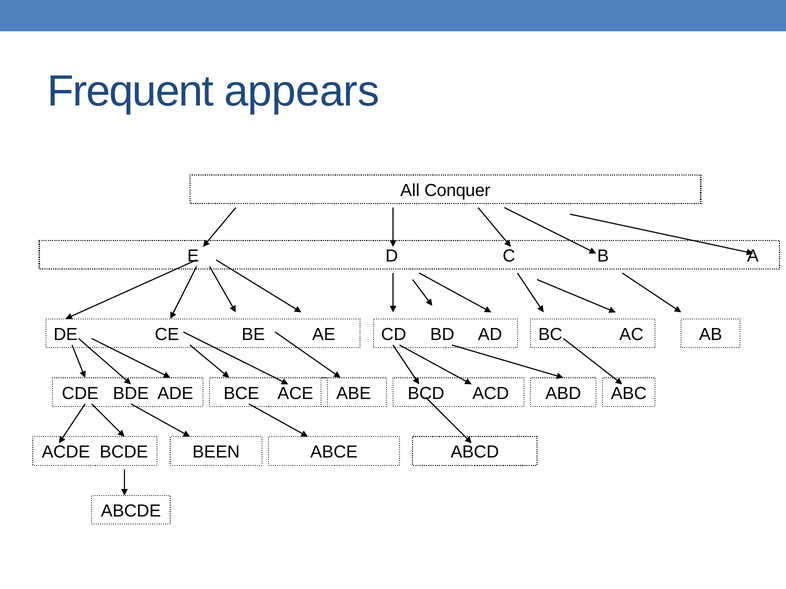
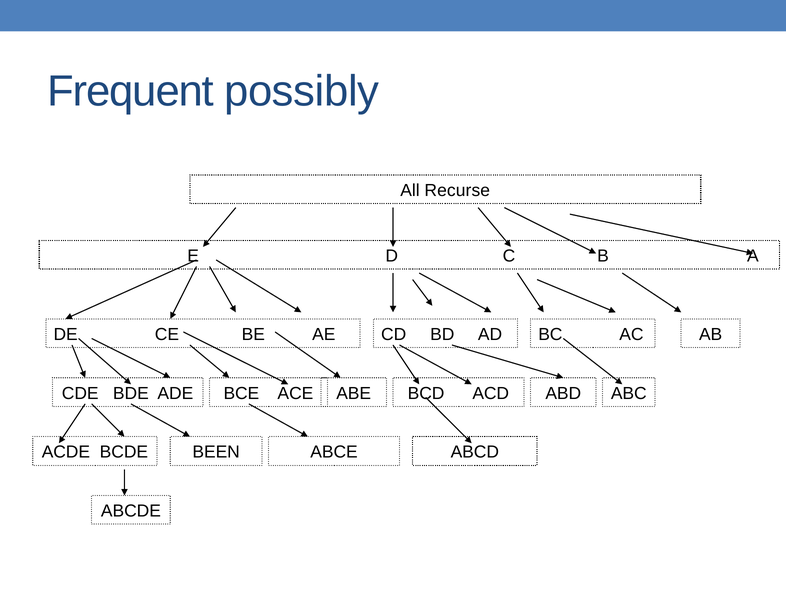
appears: appears -> possibly (302, 91)
Conquer: Conquer -> Recurse (457, 191)
